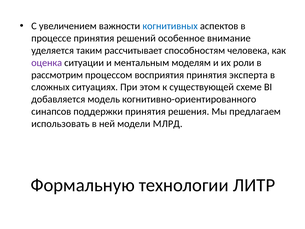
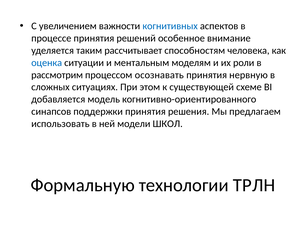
оценка colour: purple -> blue (47, 63)
восприятия: восприятия -> осознавать (159, 75)
эксперта: эксперта -> нервную (248, 75)
МЛРД: МЛРД -> ШКОЛ (168, 124)
ЛИТР: ЛИТР -> ТРЛН (254, 185)
